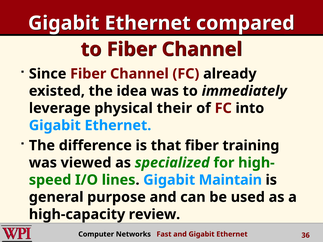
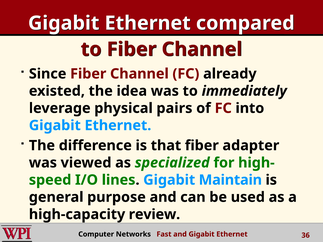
their: their -> pairs (174, 108)
training: training -> adapter (251, 146)
